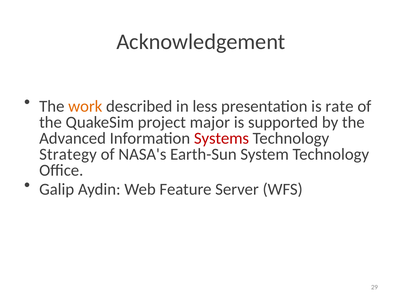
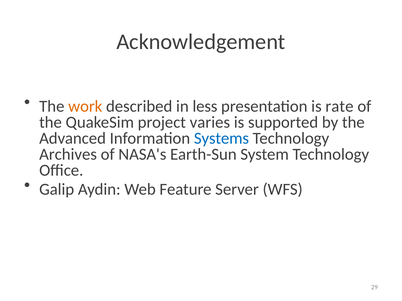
major: major -> varies (210, 122)
Systems colour: red -> blue (221, 139)
Strategy: Strategy -> Archives (68, 155)
